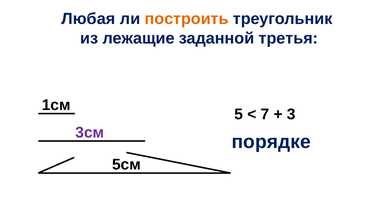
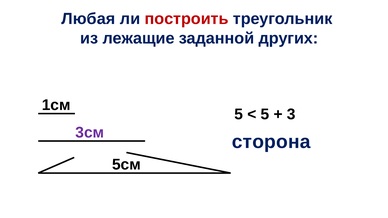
построить colour: orange -> red (187, 19)
третья: третья -> других (288, 38)
7: 7 -> 5 (265, 114)
порядке: порядке -> сторона (271, 142)
